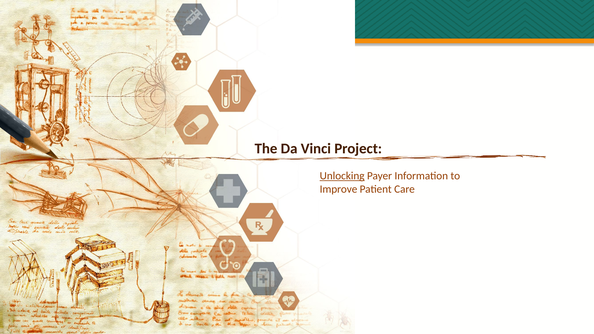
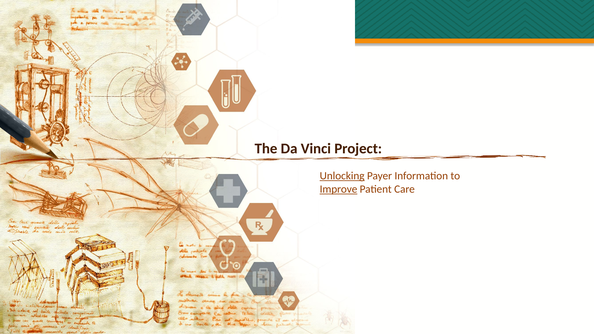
Improve underline: none -> present (339, 189)
